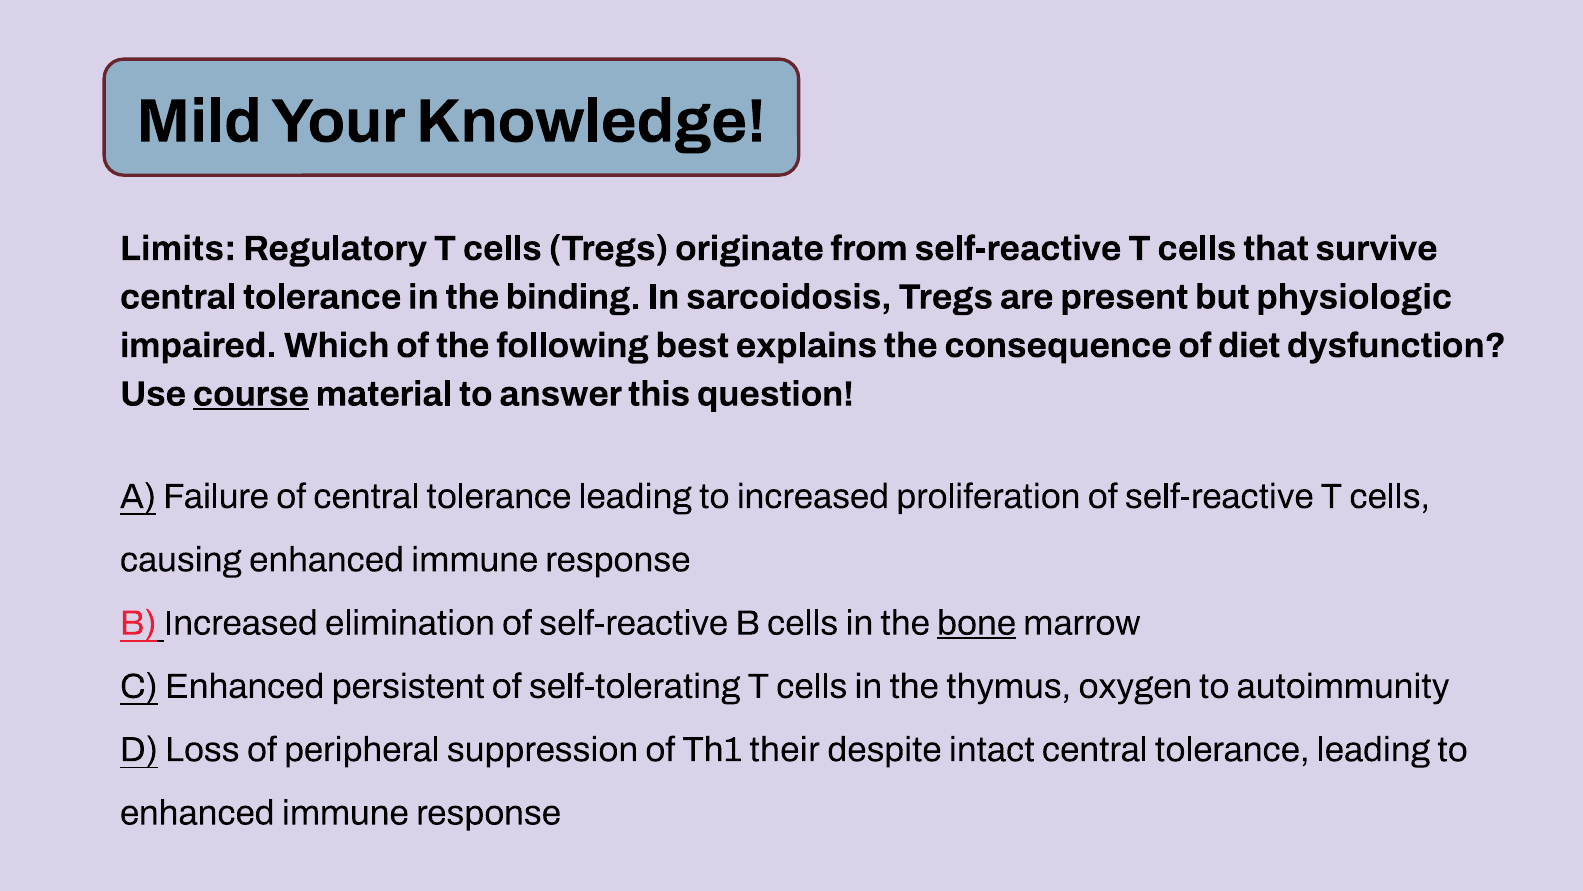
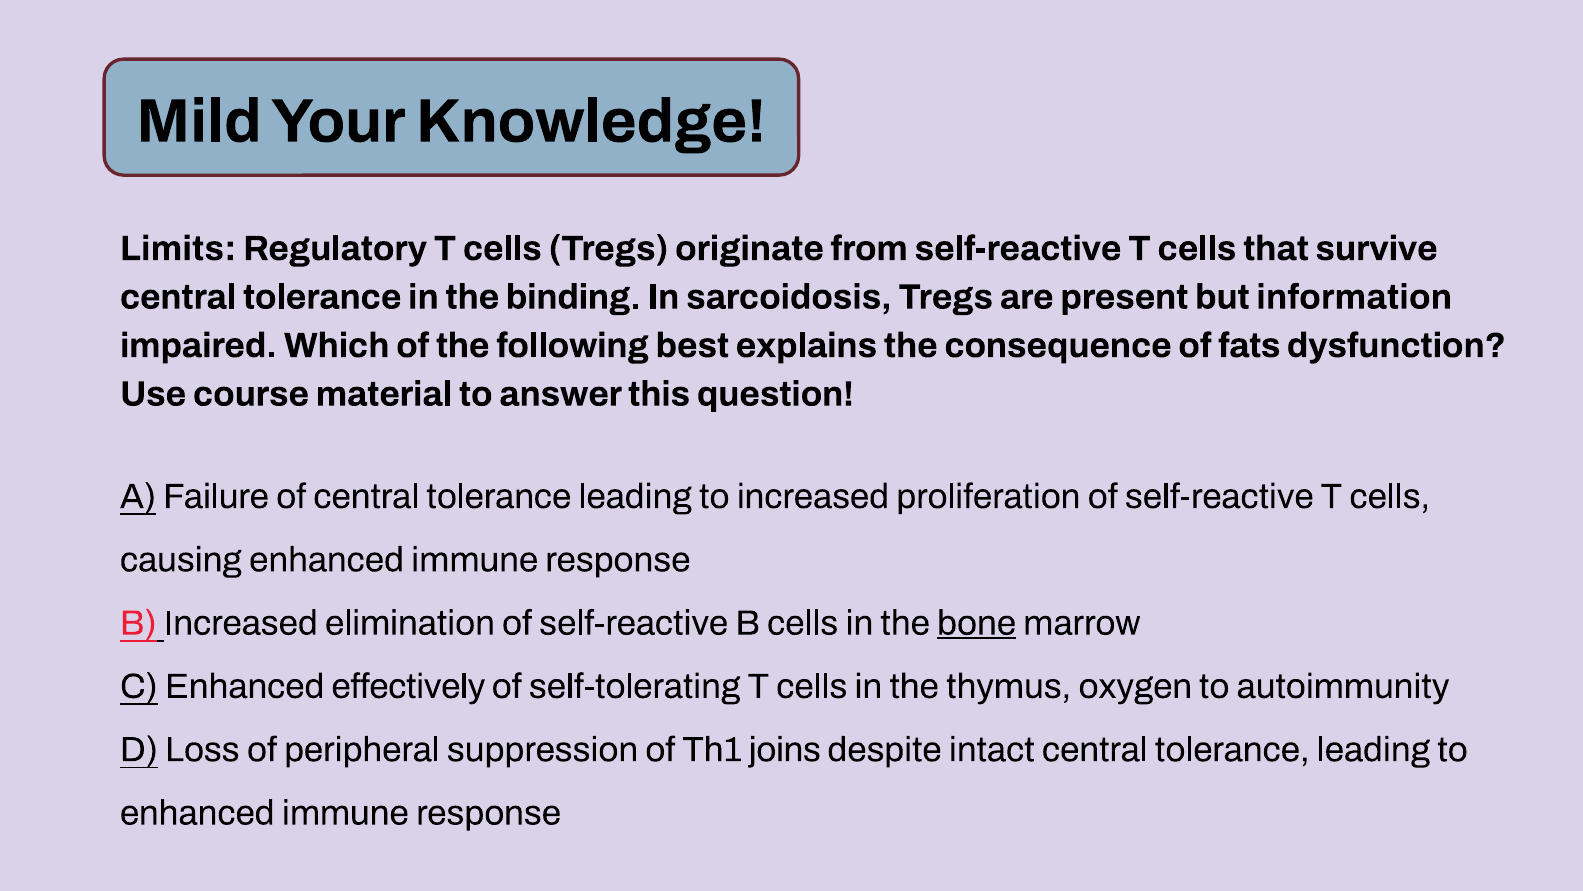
physiologic: physiologic -> information (1354, 297)
diet: diet -> fats (1249, 345)
course underline: present -> none (251, 394)
persistent: persistent -> effectively (408, 686)
their: their -> joins (785, 749)
